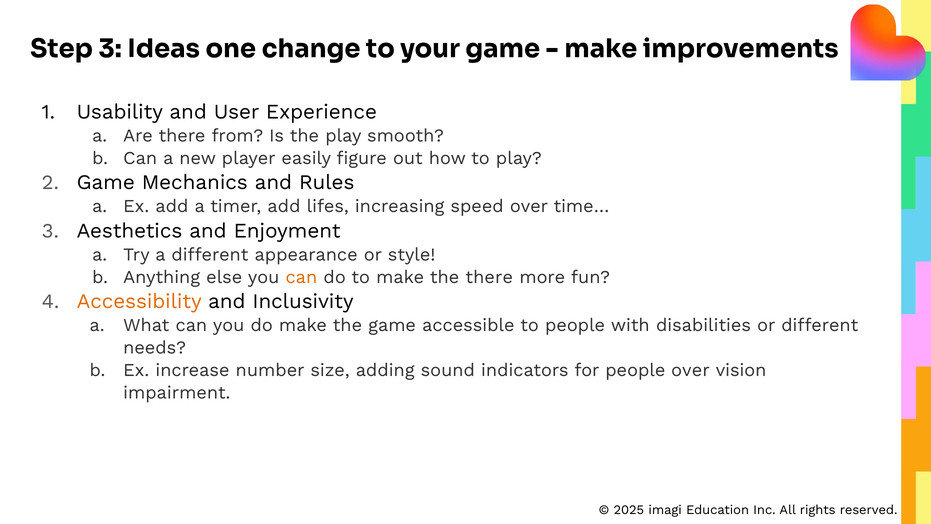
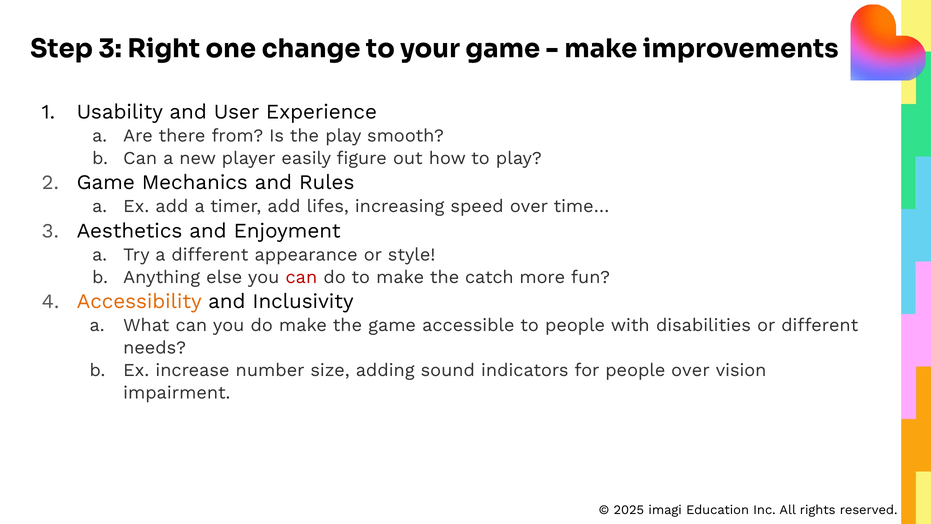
Ideas: Ideas -> Right (164, 49)
can colour: orange -> red (301, 277)
the there: there -> catch (489, 277)
